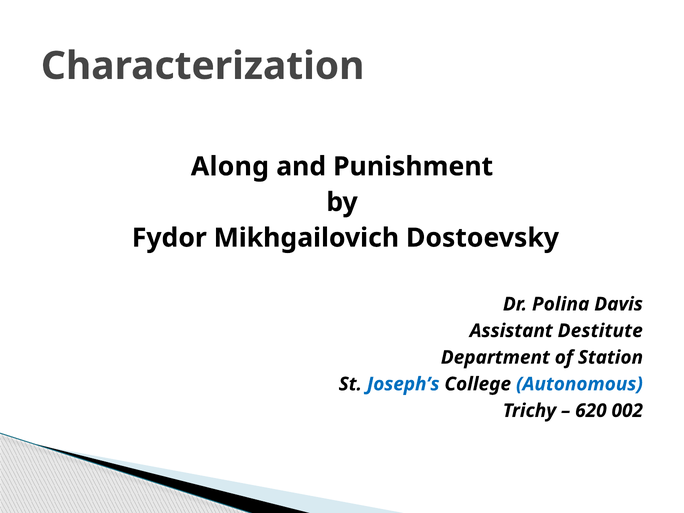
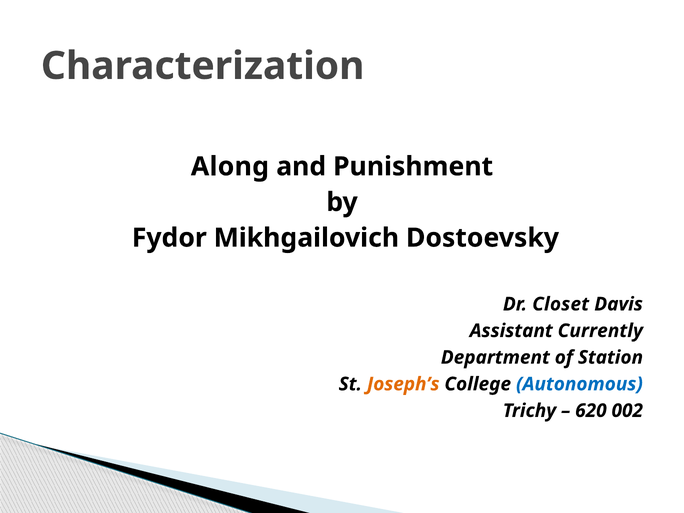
Polina: Polina -> Closet (561, 304)
Destitute: Destitute -> Currently (600, 331)
Joseph’s colour: blue -> orange (403, 384)
